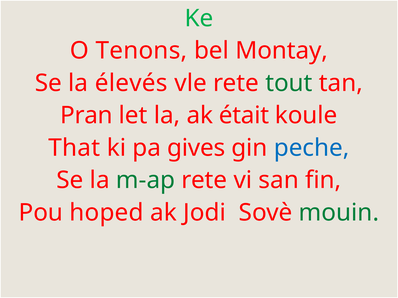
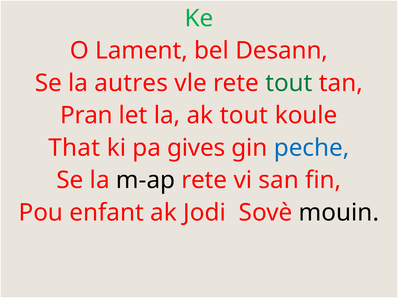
Tenons: Tenons -> Lament (142, 51)
Montay: Montay -> Desann (282, 51)
élevés: élevés -> autres (131, 83)
ak était: était -> tout (244, 116)
m-ap colour: green -> black (146, 180)
hoped: hoped -> enfant (107, 213)
mouin colour: green -> black (339, 213)
